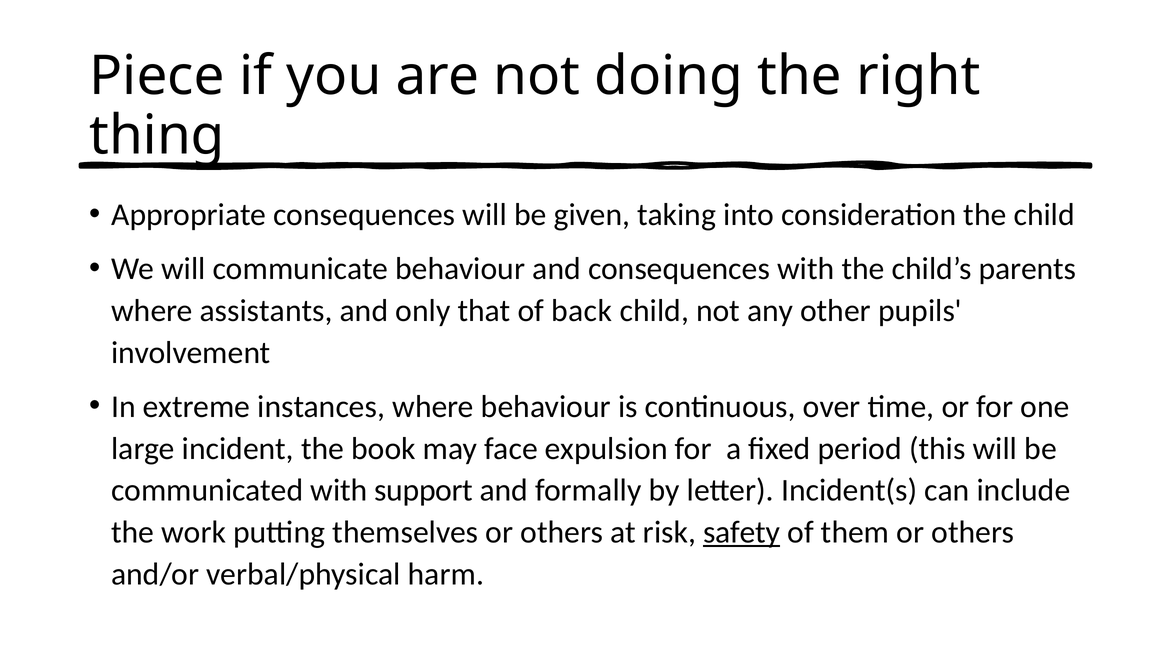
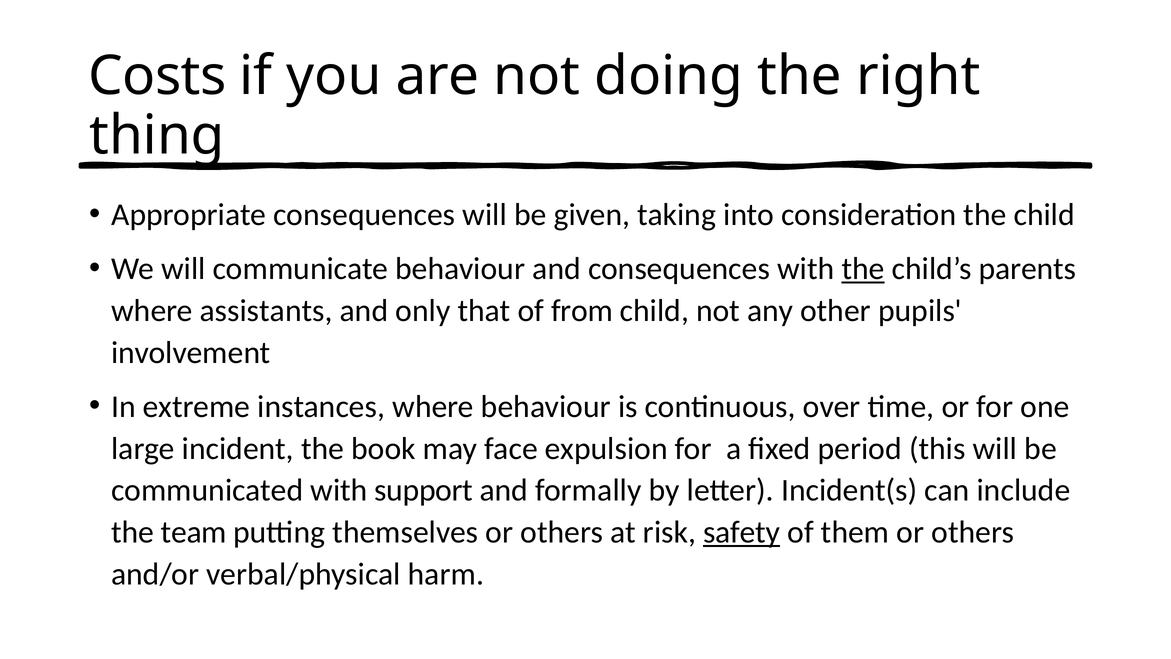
Piece: Piece -> Costs (157, 76)
the underline: none -> present (863, 269)
back: back -> from (582, 311)
work: work -> team (194, 532)
